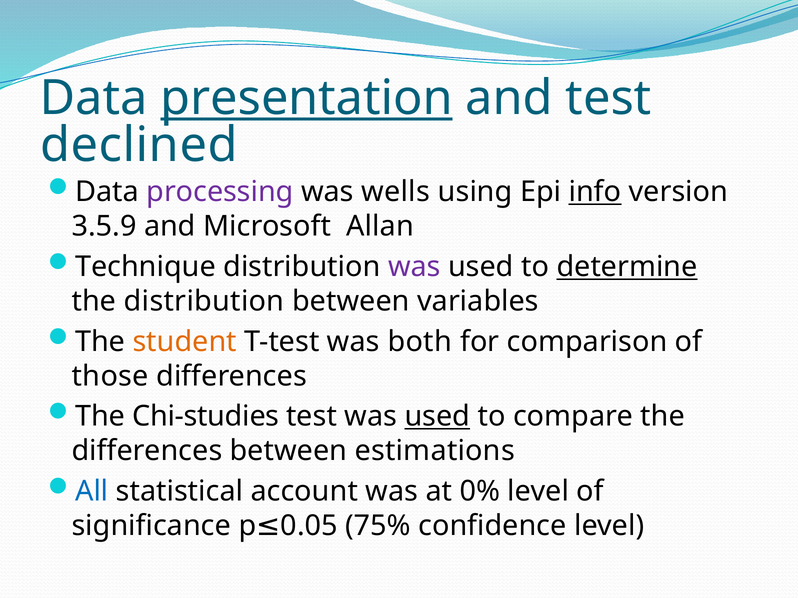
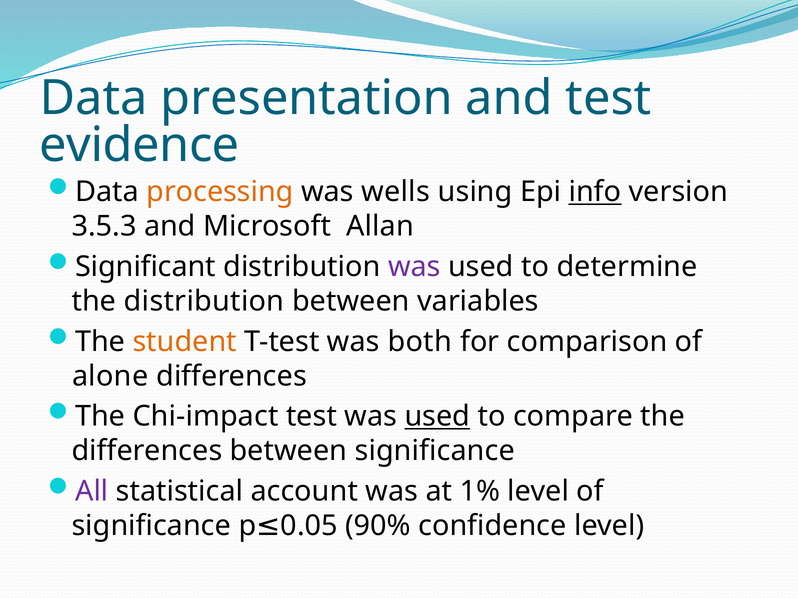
presentation underline: present -> none (307, 98)
declined: declined -> evidence (139, 145)
processing colour: purple -> orange (220, 192)
3.5.9: 3.5.9 -> 3.5.3 (104, 227)
Technique: Technique -> Significant (146, 267)
determine underline: present -> none (627, 267)
those: those -> alone (110, 376)
Chi-studies: Chi-studies -> Chi-impact (206, 417)
between estimations: estimations -> significance (435, 451)
All colour: blue -> purple (92, 492)
0%: 0% -> 1% (480, 492)
75%: 75% -> 90% (378, 526)
